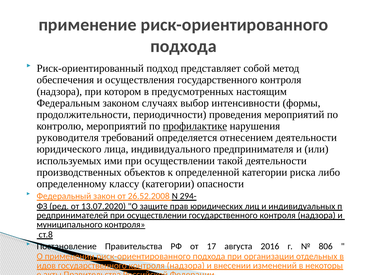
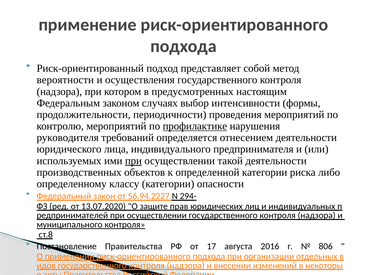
обеспечения: обеспечения -> вероятности (65, 80)
при underline: none -> present (133, 161)
26.52.2008: 26.52.2008 -> 56.94.2227 (149, 196)
